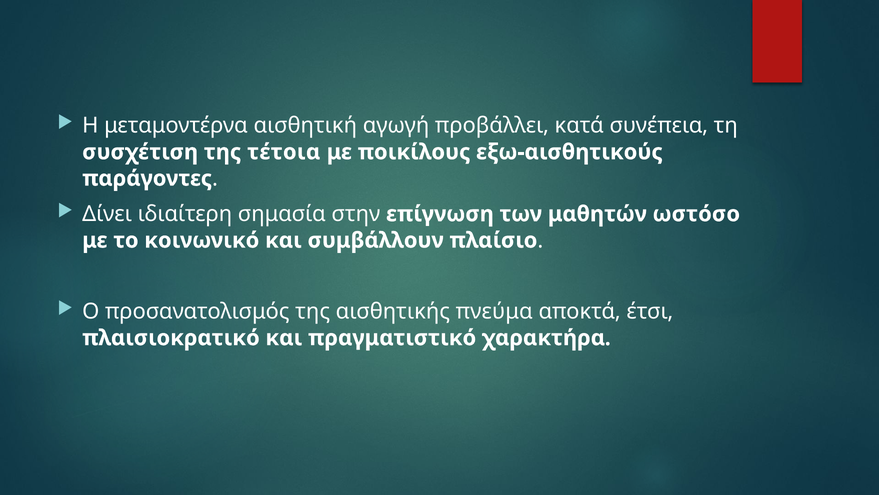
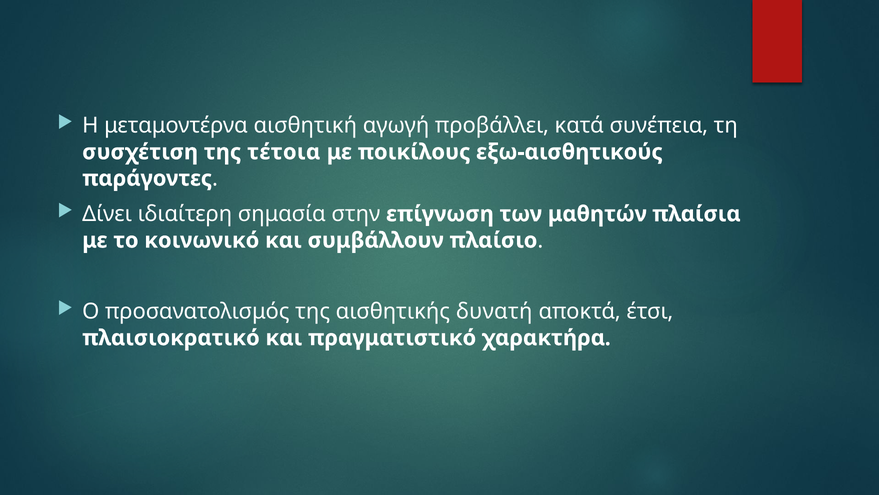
ωστόσο: ωστόσο -> πλαίσια (696, 214)
πνεύμα: πνεύμα -> δυνατή (494, 311)
